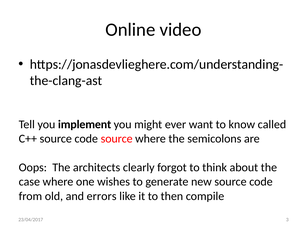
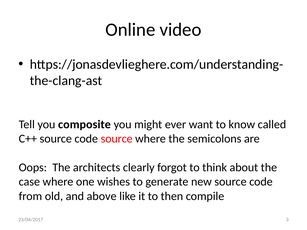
implement: implement -> composite (84, 125)
errors: errors -> above (102, 196)
